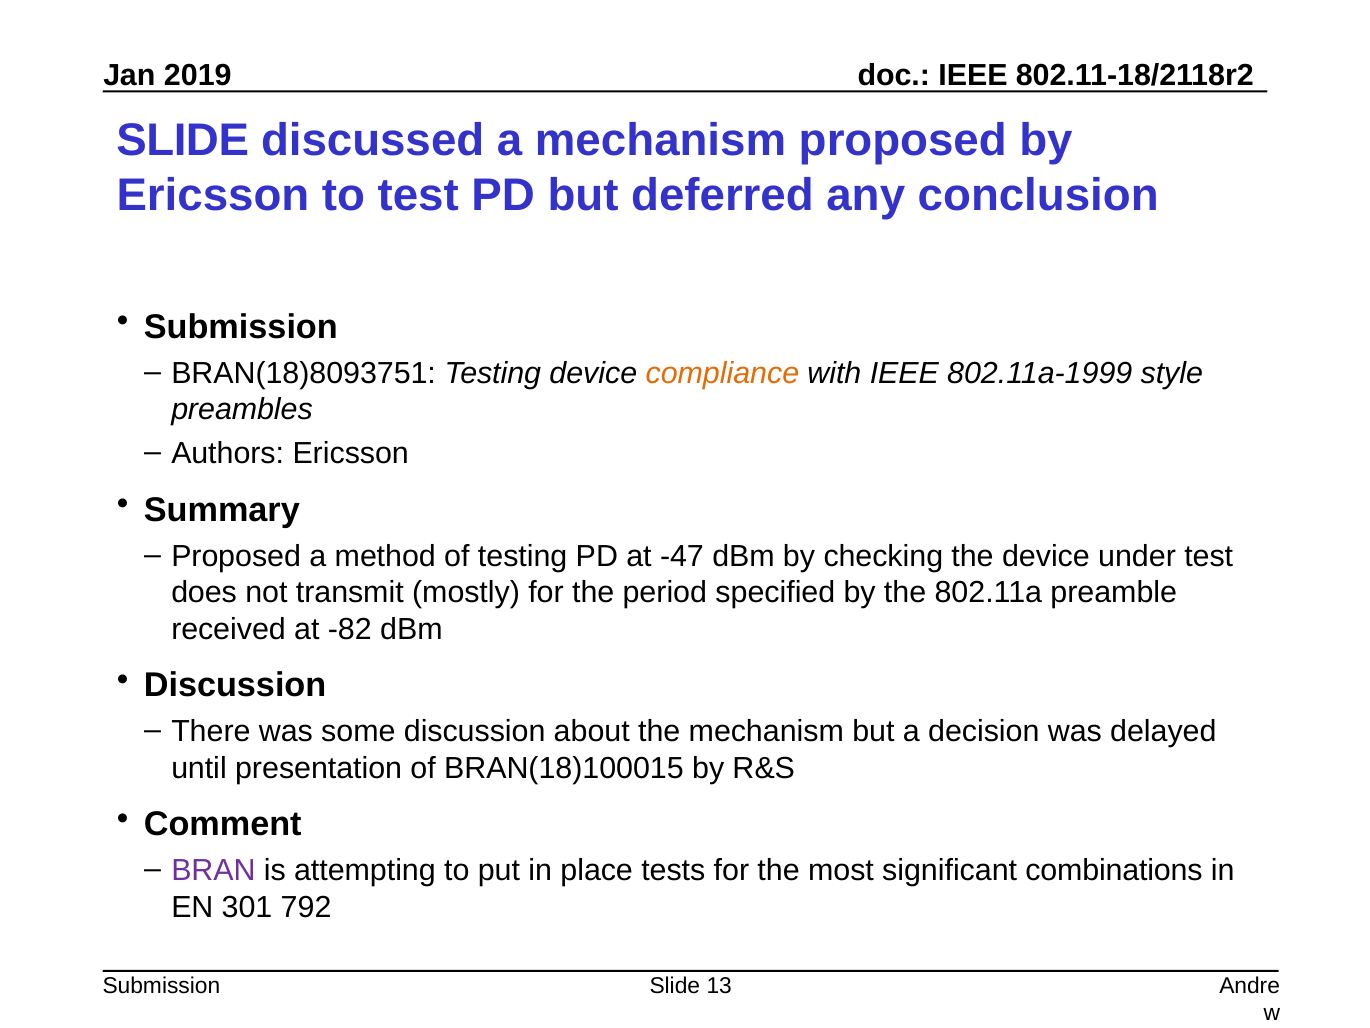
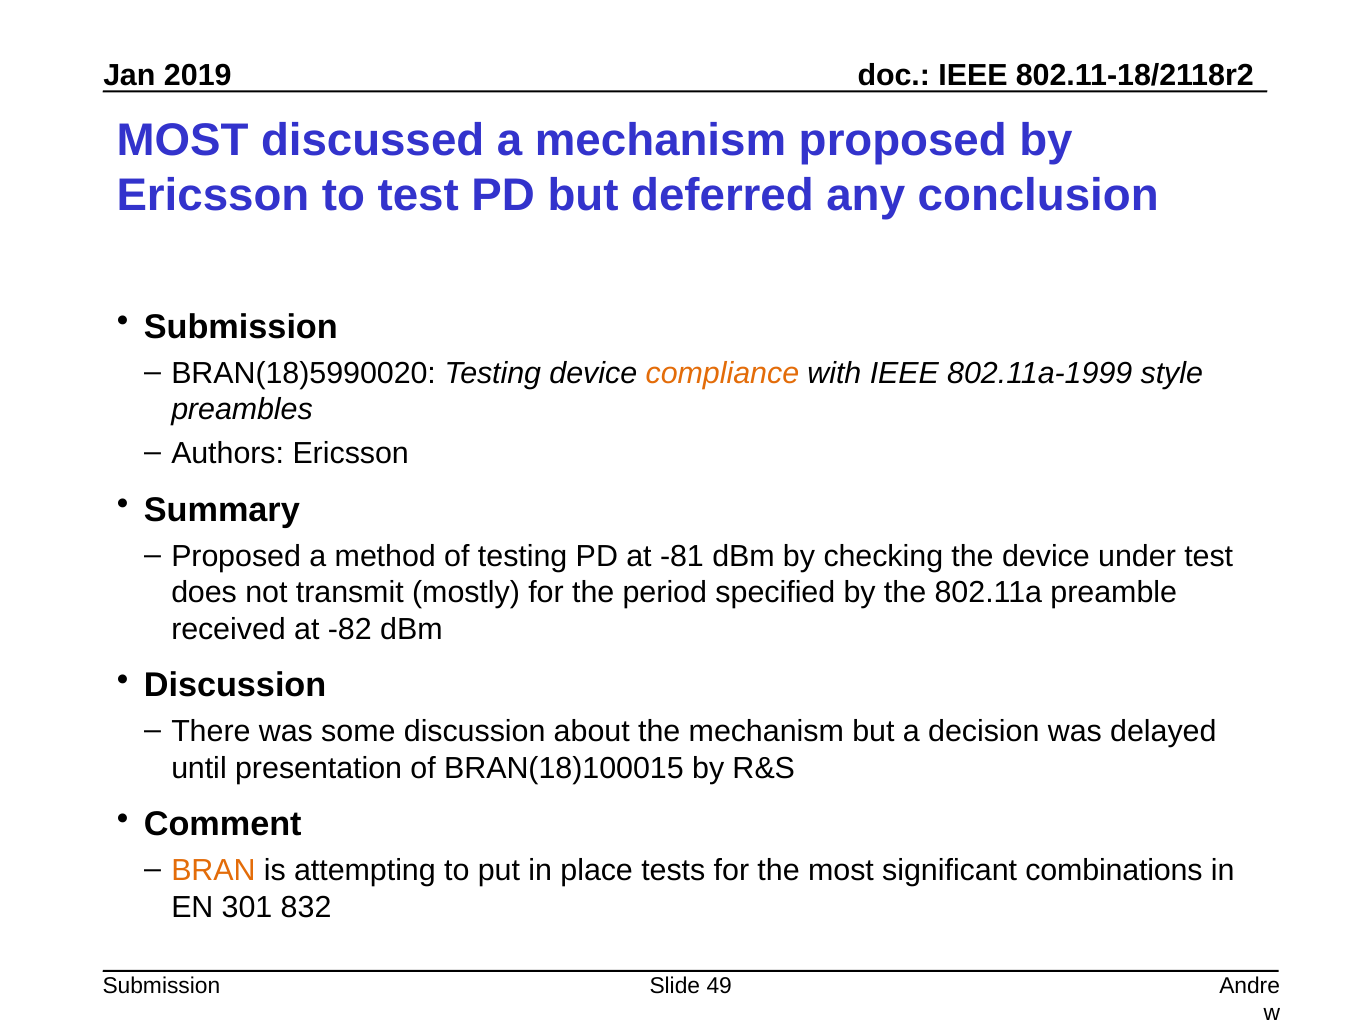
SLIDE: SLIDE -> MOST (182, 140)
BRAN(18)8093751: BRAN(18)8093751 -> BRAN(18)5990020 (304, 373)
-47: -47 -> -81 (682, 556)
BRAN colour: purple -> orange (213, 870)
792: 792 -> 832 (306, 907)
13: 13 -> 49 (719, 985)
